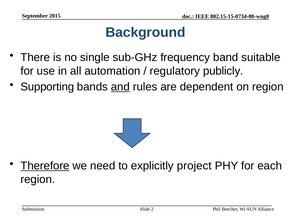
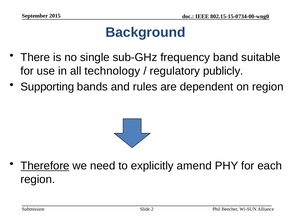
automation: automation -> technology (112, 71)
and underline: present -> none (120, 87)
project: project -> amend (194, 166)
